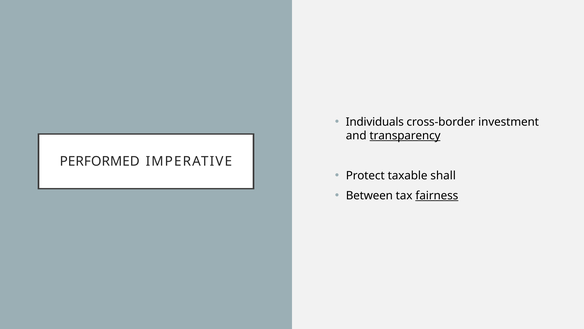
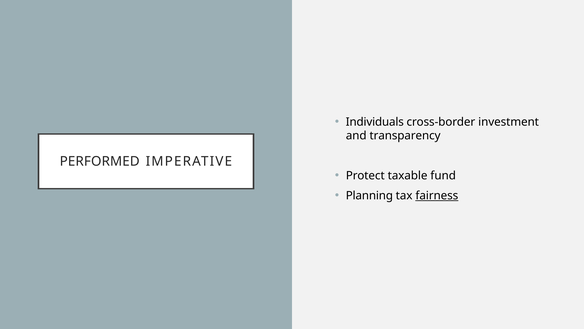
transparency underline: present -> none (405, 136)
shall: shall -> fund (443, 175)
Between: Between -> Planning (369, 195)
